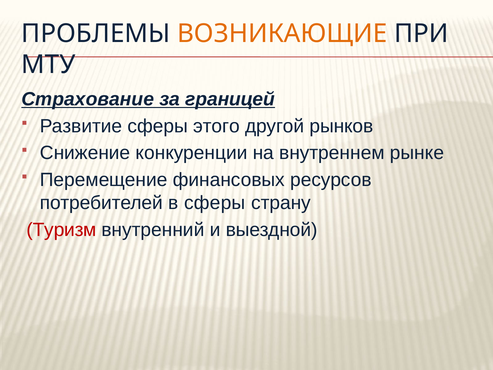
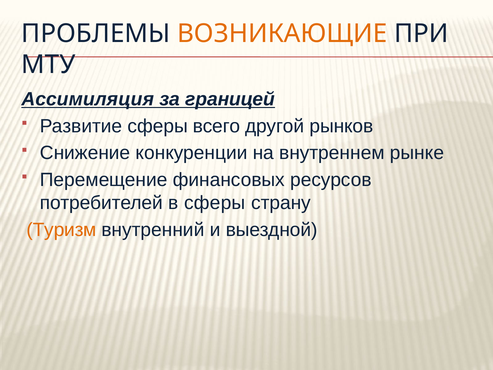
Страхование: Страхование -> Ассимиляция (88, 99)
этого: этого -> всего (217, 126)
Туризм colour: red -> orange (62, 230)
